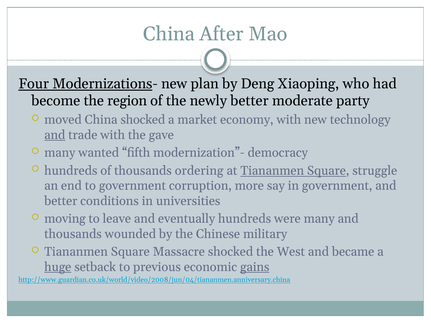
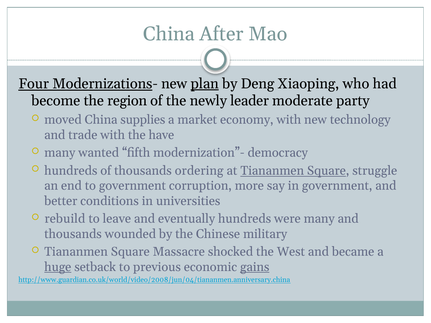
plan underline: none -> present (205, 84)
newly better: better -> leader (250, 101)
China shocked: shocked -> supplies (143, 120)
and underline: present -> none (55, 135)
gave: gave -> have (161, 135)
moving: moving -> rebuild (65, 219)
